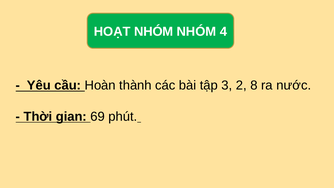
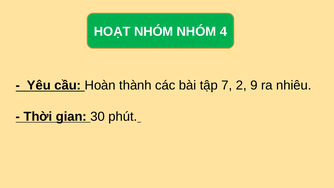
3: 3 -> 7 (227, 85)
8: 8 -> 9 (254, 85)
nước: nước -> nhiêu (294, 85)
69: 69 -> 30 (98, 117)
